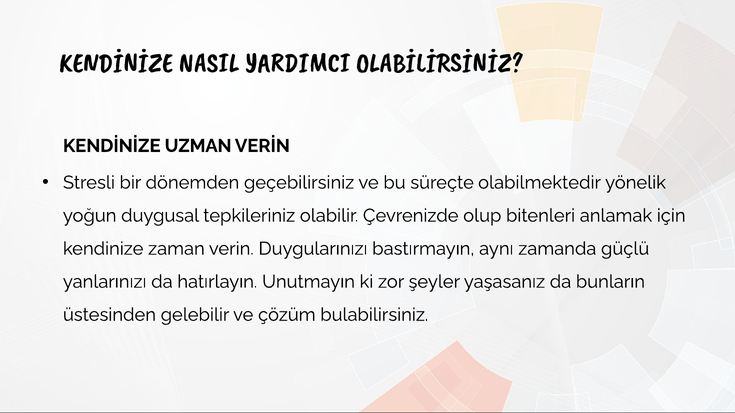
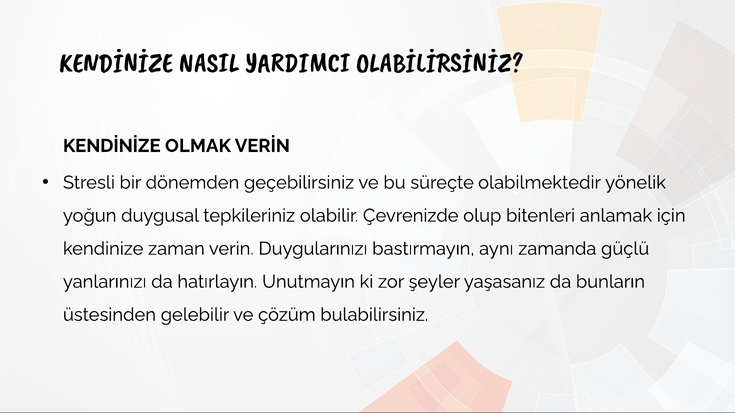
UZMAN: UZMAN -> OLMAK (198, 146)
